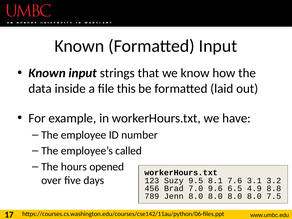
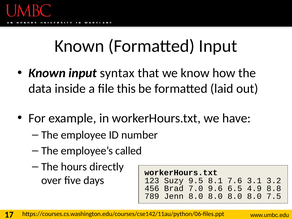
strings: strings -> syntax (117, 73)
opened: opened -> directly (107, 167)
